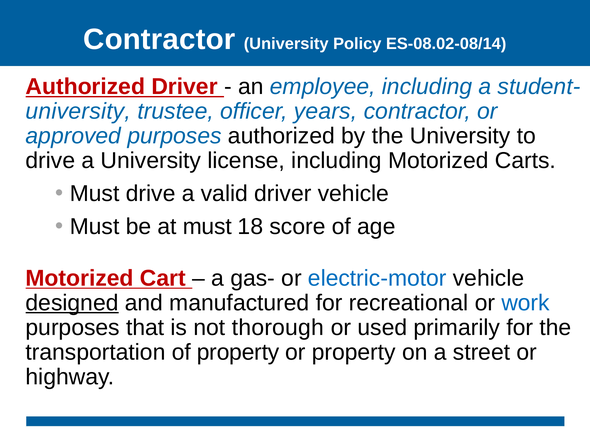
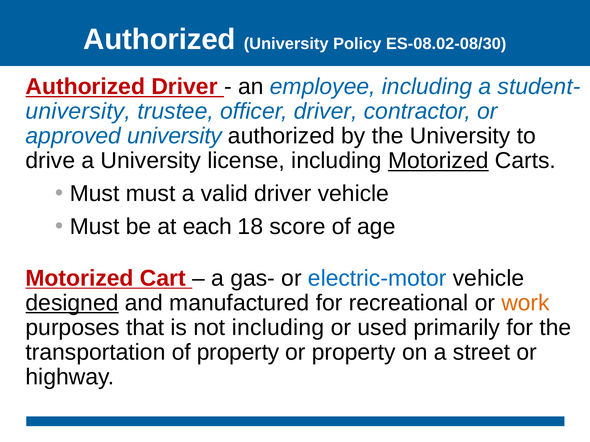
Contractor: Contractor -> Authorized (159, 39)
ES-08.02-08/14: ES-08.02-08/14 -> ES-08.02-08/30 (446, 44)
officer years: years -> driver (326, 111)
approved purposes: purposes -> university (175, 136)
Motorized underline: none -> present (438, 161)
Must drive: drive -> must (151, 194)
at must: must -> each (207, 227)
work colour: blue -> orange (526, 303)
not thorough: thorough -> including (278, 328)
